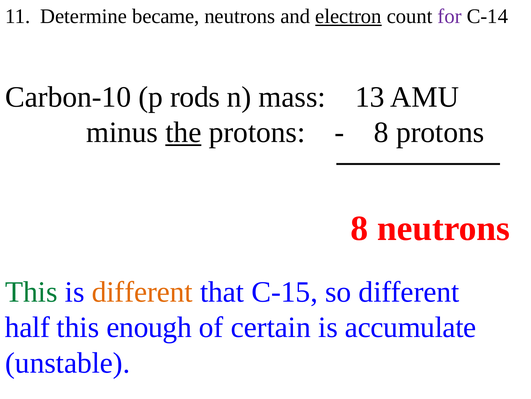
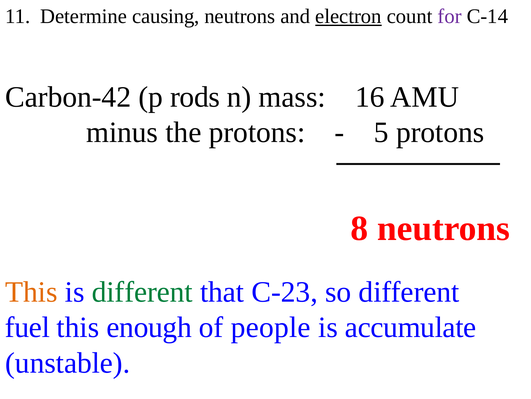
became: became -> causing (166, 16)
Carbon-10: Carbon-10 -> Carbon-42 (68, 97)
13: 13 -> 16 (370, 97)
the underline: present -> none (183, 132)
8: 8 -> 5 (381, 132)
This colour: green -> orange (31, 291)
different colour: orange -> green (142, 291)
C-15: C-15 -> C-23 (285, 291)
half: half -> fuel (27, 327)
certain: certain -> people (271, 327)
